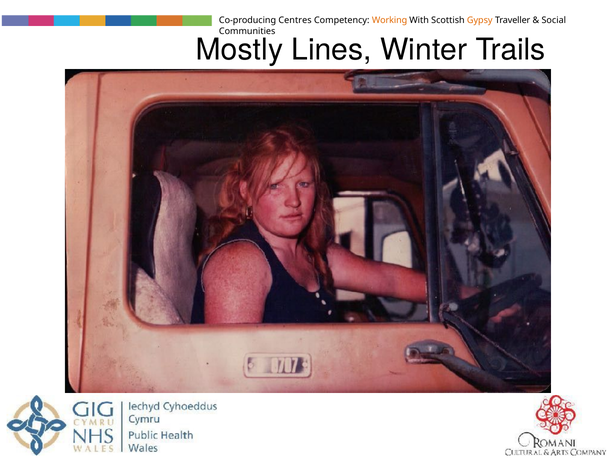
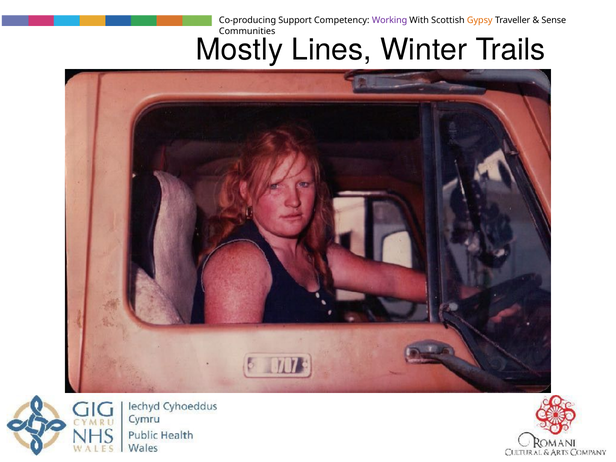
Centres: Centres -> Support (295, 20)
Working colour: orange -> purple (390, 20)
Social: Social -> Sense (554, 20)
